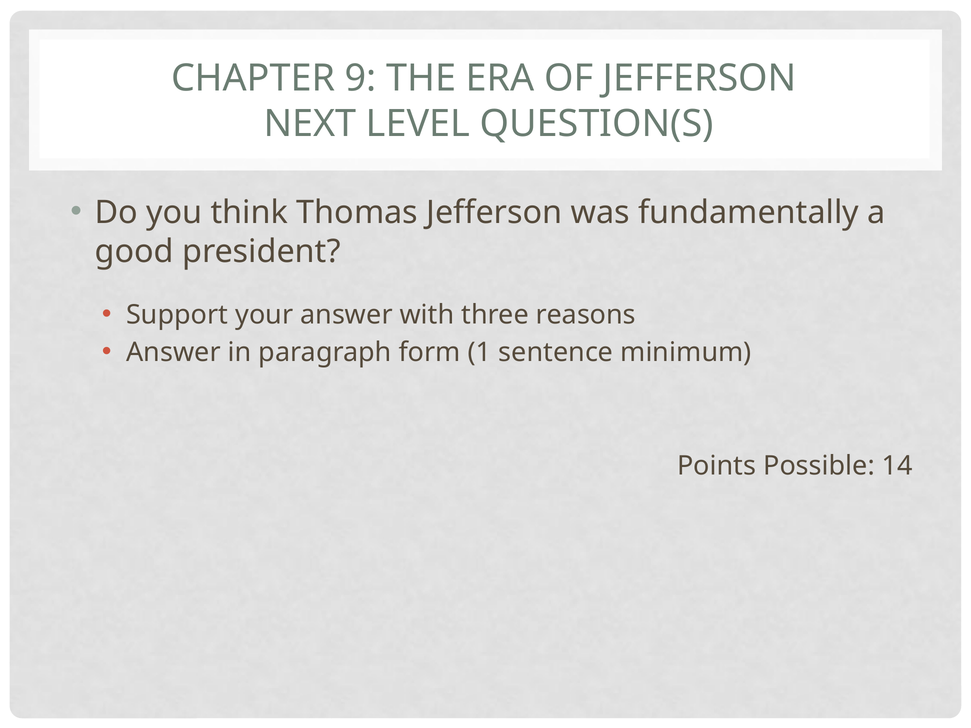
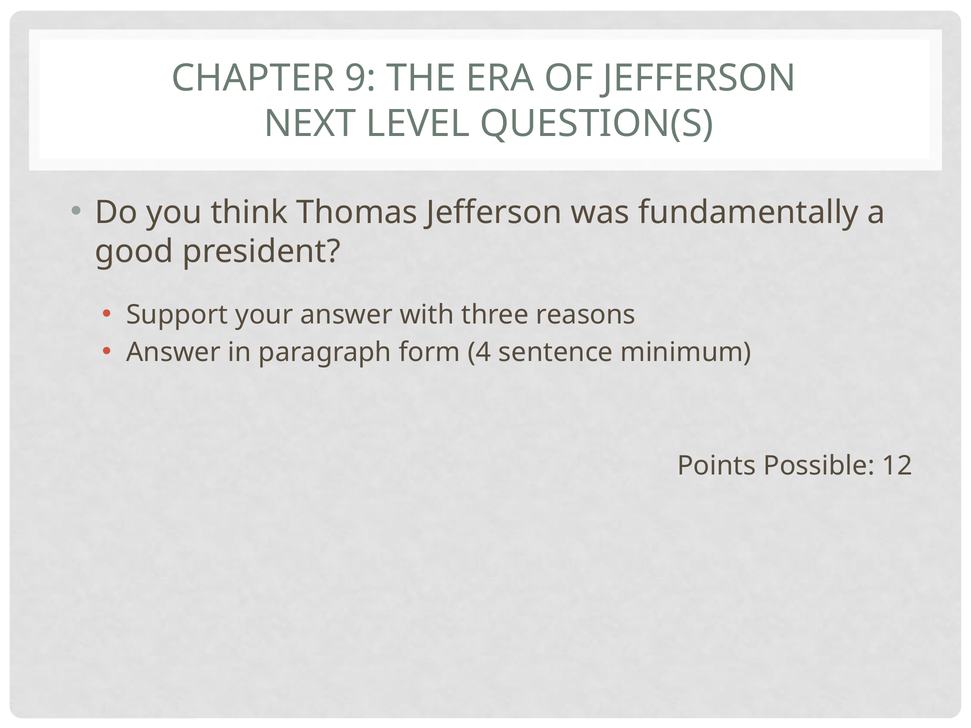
1: 1 -> 4 (480, 353)
14: 14 -> 12 (897, 466)
